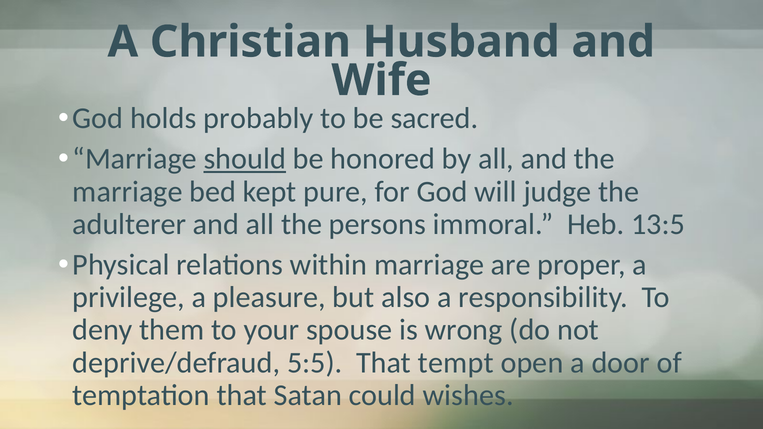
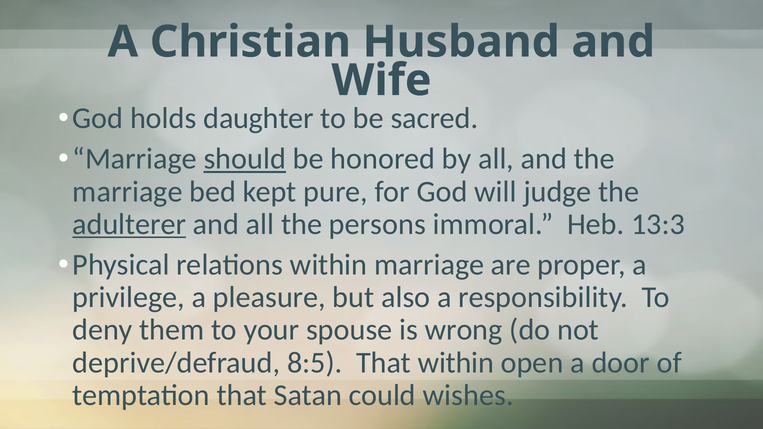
probably: probably -> daughter (259, 118)
adulterer underline: none -> present (129, 224)
13:5: 13:5 -> 13:3 (658, 224)
5:5: 5:5 -> 8:5 (315, 363)
That tempt: tempt -> within (456, 363)
